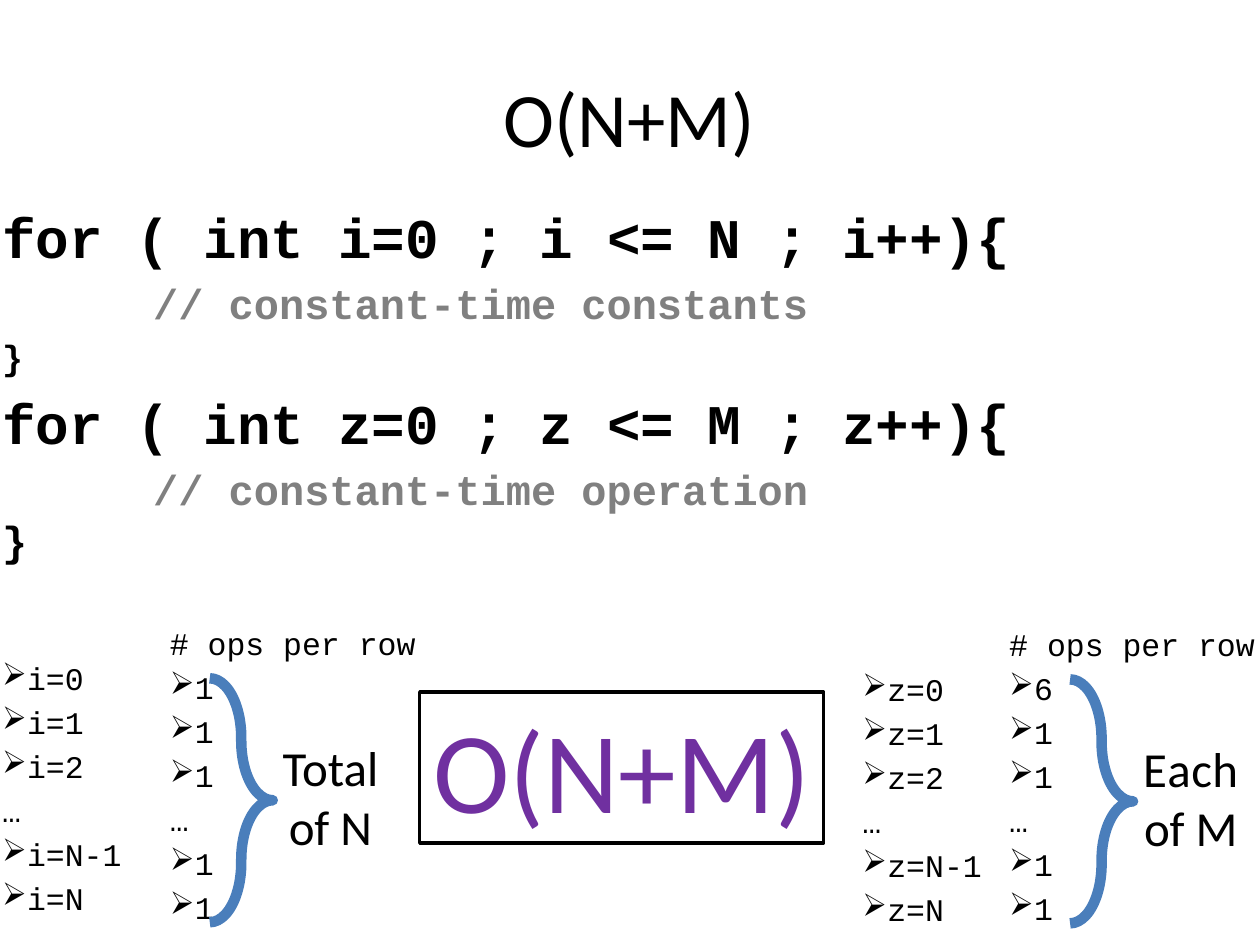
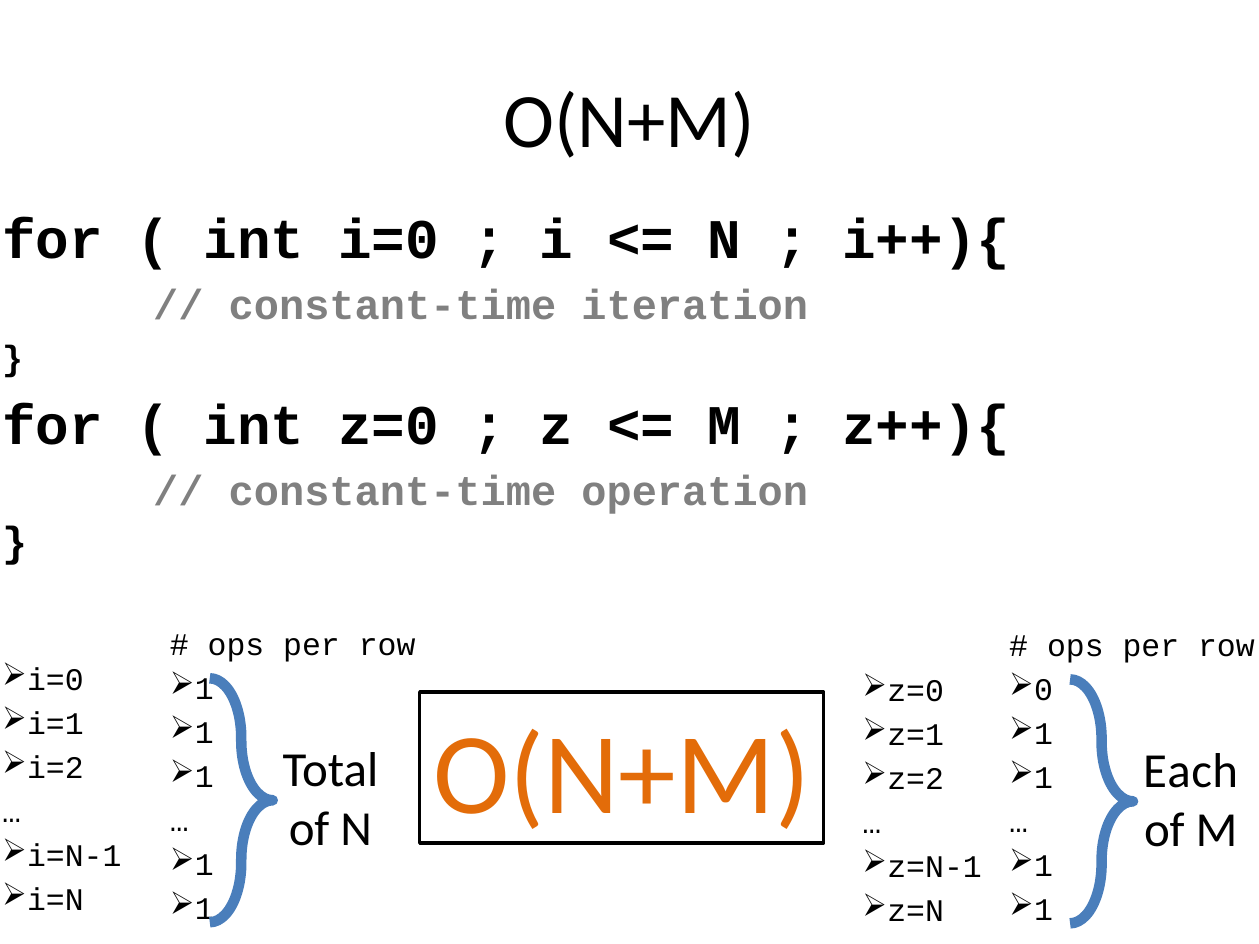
constants: constants -> iteration (695, 306)
6: 6 -> 0 (1044, 690)
O(N+M colour: purple -> orange (622, 776)
